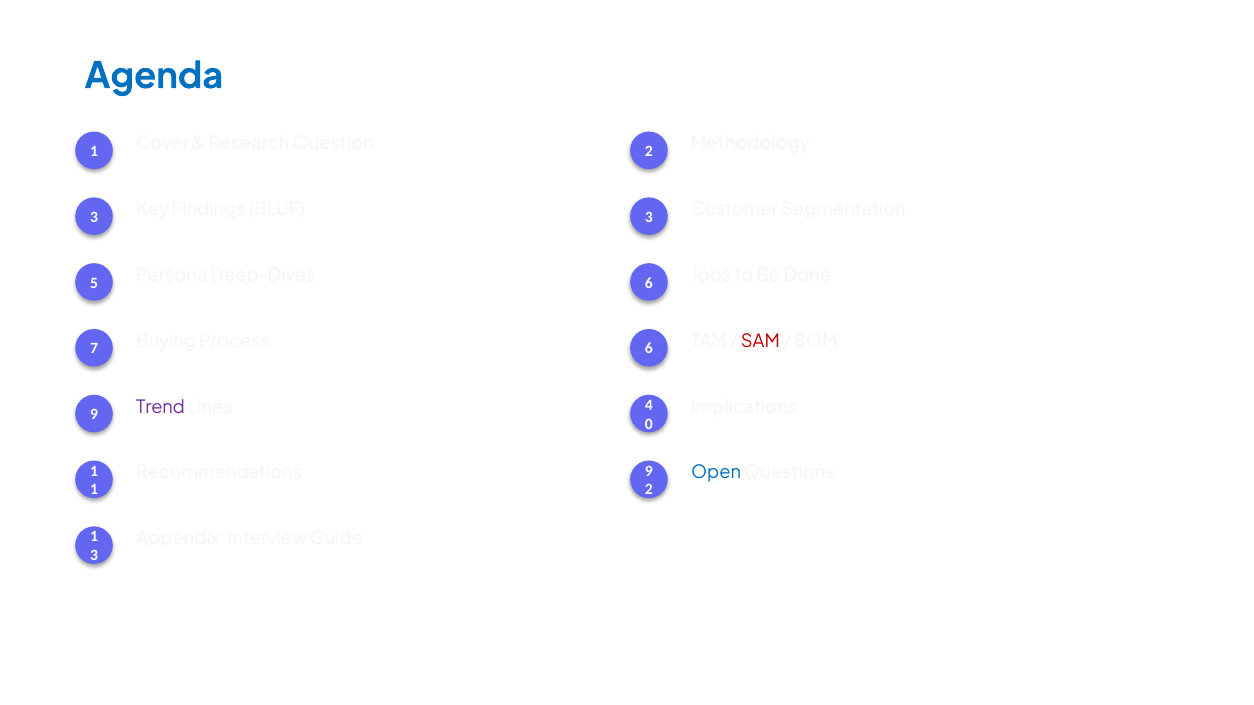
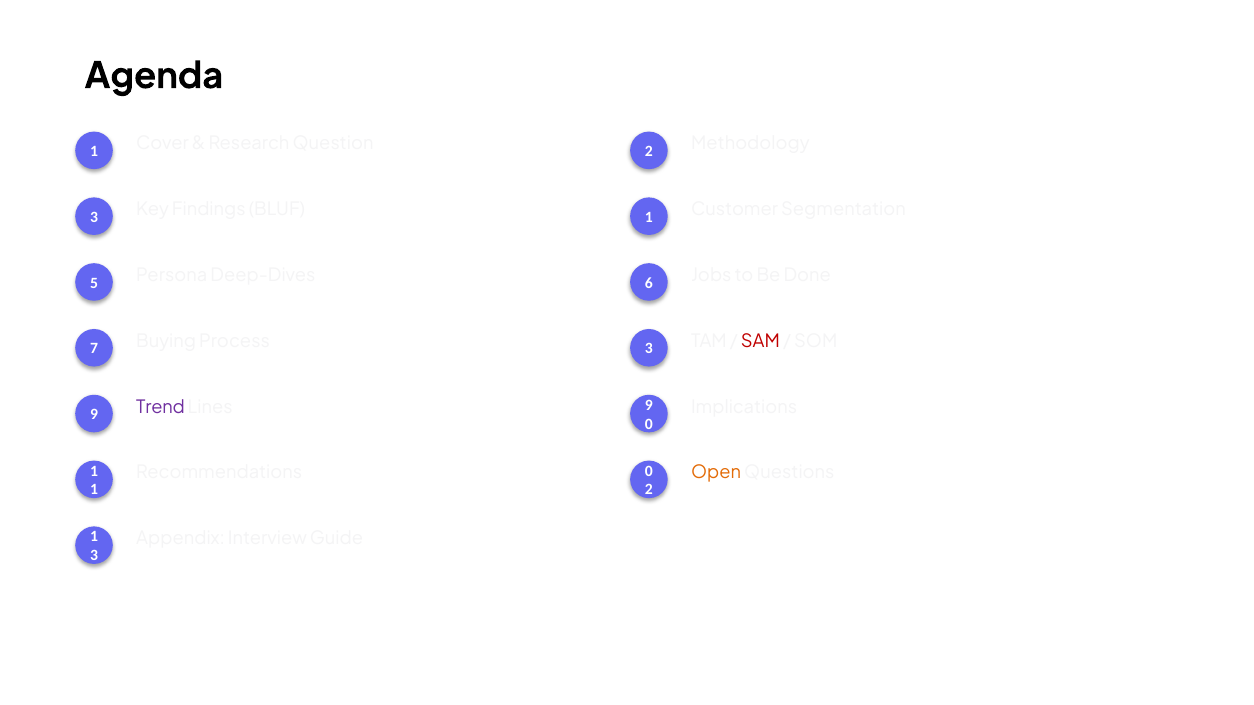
Agenda colour: blue -> black (154, 76)
BLUF 3: 3 -> 1 (649, 217)
Process 6: 6 -> 3 (649, 349)
Lines 4: 4 -> 9 (649, 405)
Recommendations 9: 9 -> 0 (649, 471)
Open colour: blue -> orange (716, 473)
